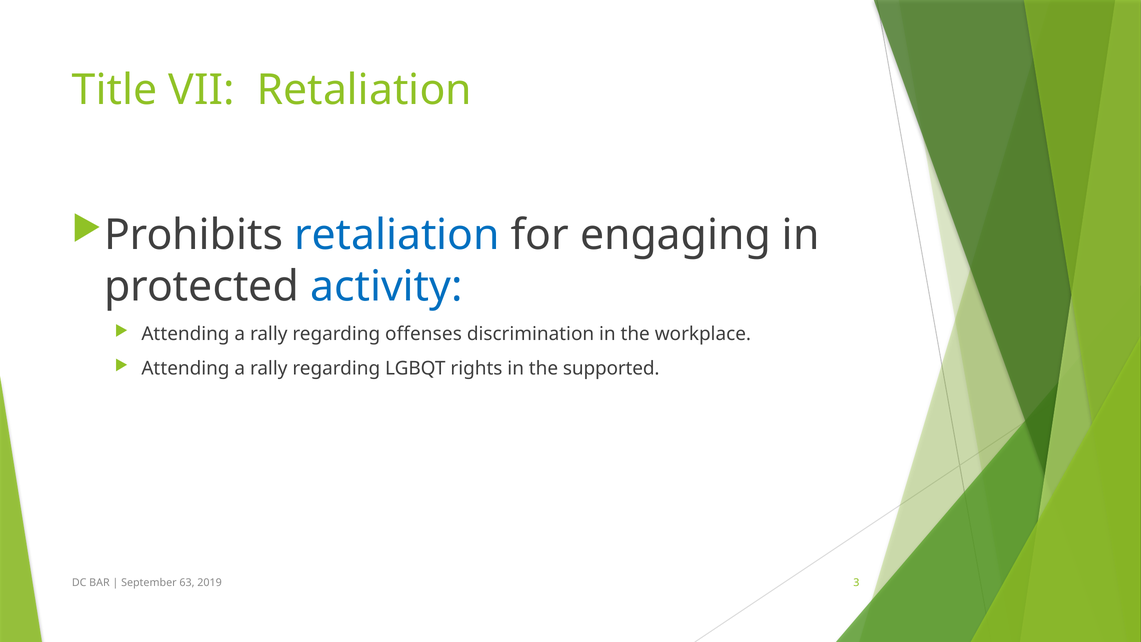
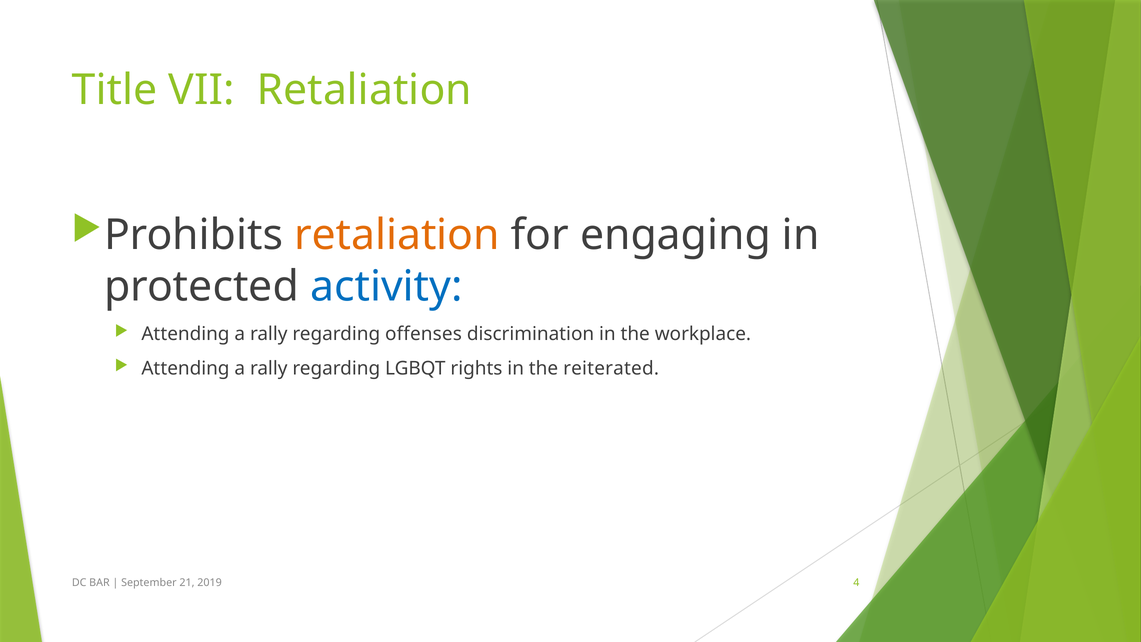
retaliation colour: blue -> orange (397, 235)
supported: supported -> reiterated (611, 369)
63: 63 -> 21 (187, 582)
3: 3 -> 4 (856, 582)
